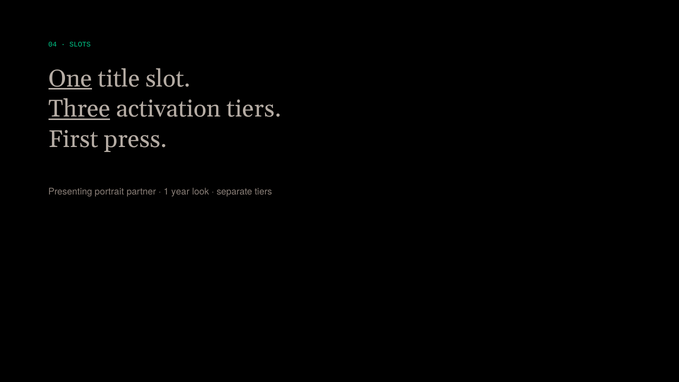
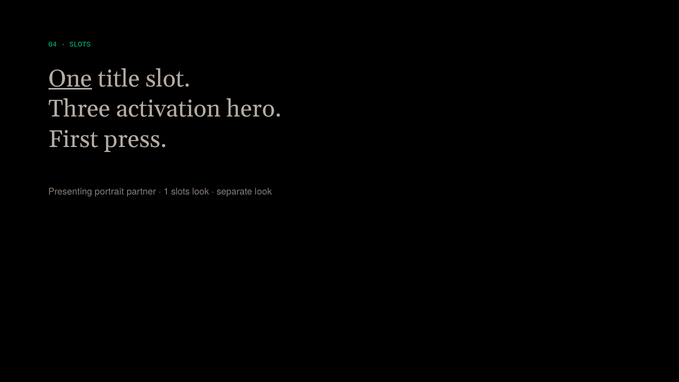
Three underline: present -> none (79, 109)
activation tiers: tiers -> hero (254, 109)
1 year: year -> slots (181, 192)
separate tiers: tiers -> look (263, 192)
